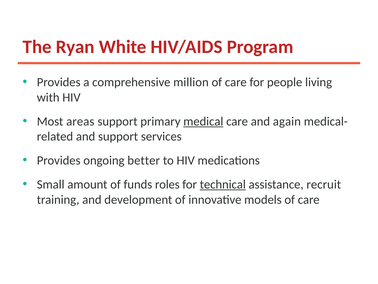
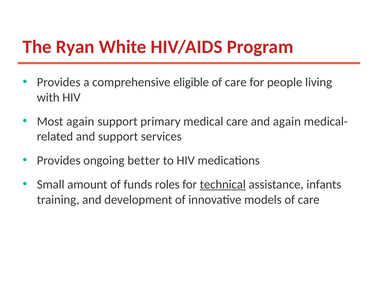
million: million -> eligible (191, 82)
Most areas: areas -> again (80, 121)
medical underline: present -> none (203, 121)
recruit: recruit -> infants (324, 184)
